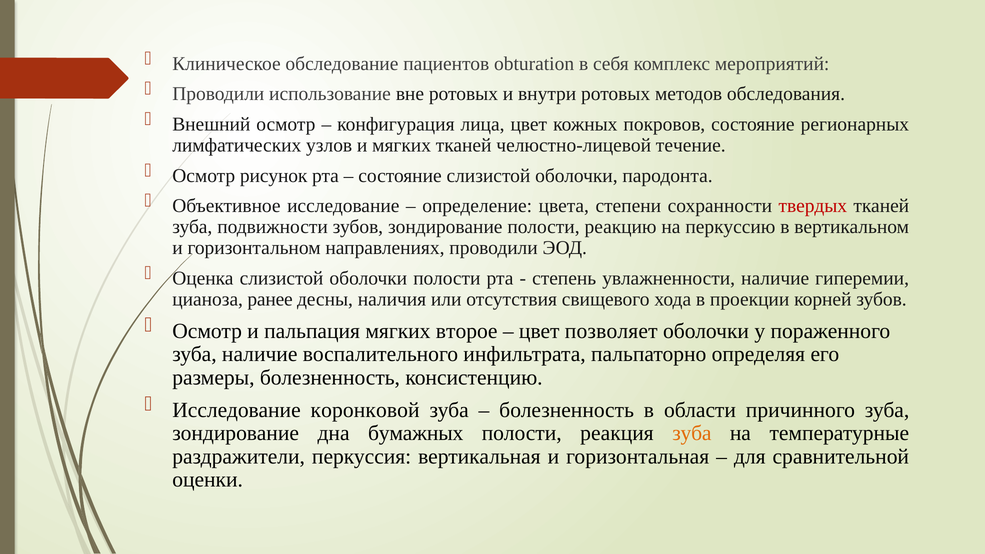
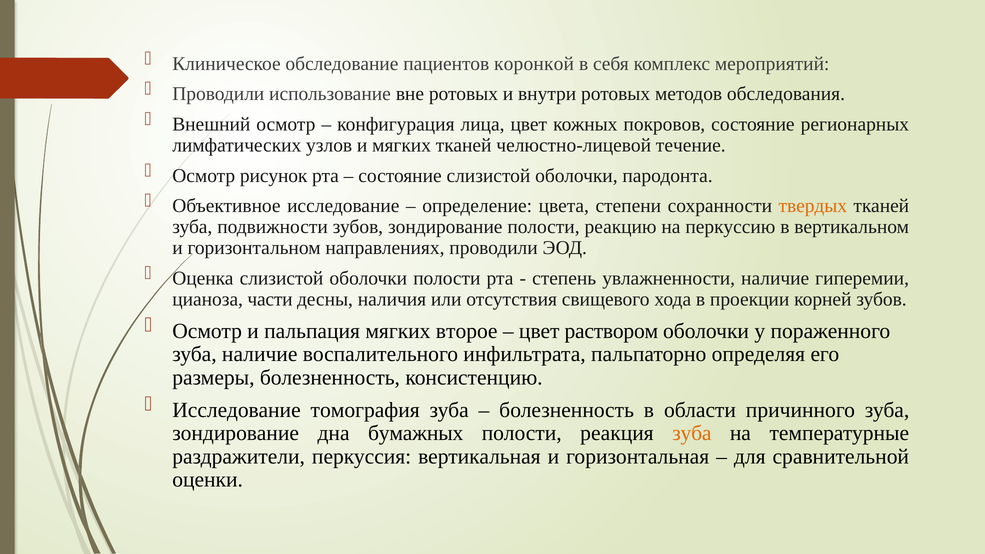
obturation: obturation -> коронкой (534, 64)
твердых colour: red -> orange (813, 206)
ранее: ранее -> части (270, 299)
позволяет: позволяет -> раствором (611, 331)
коронковой: коронковой -> томография (365, 410)
